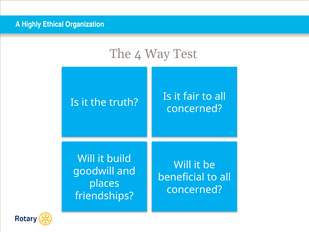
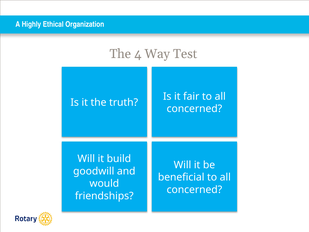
places: places -> would (104, 183)
